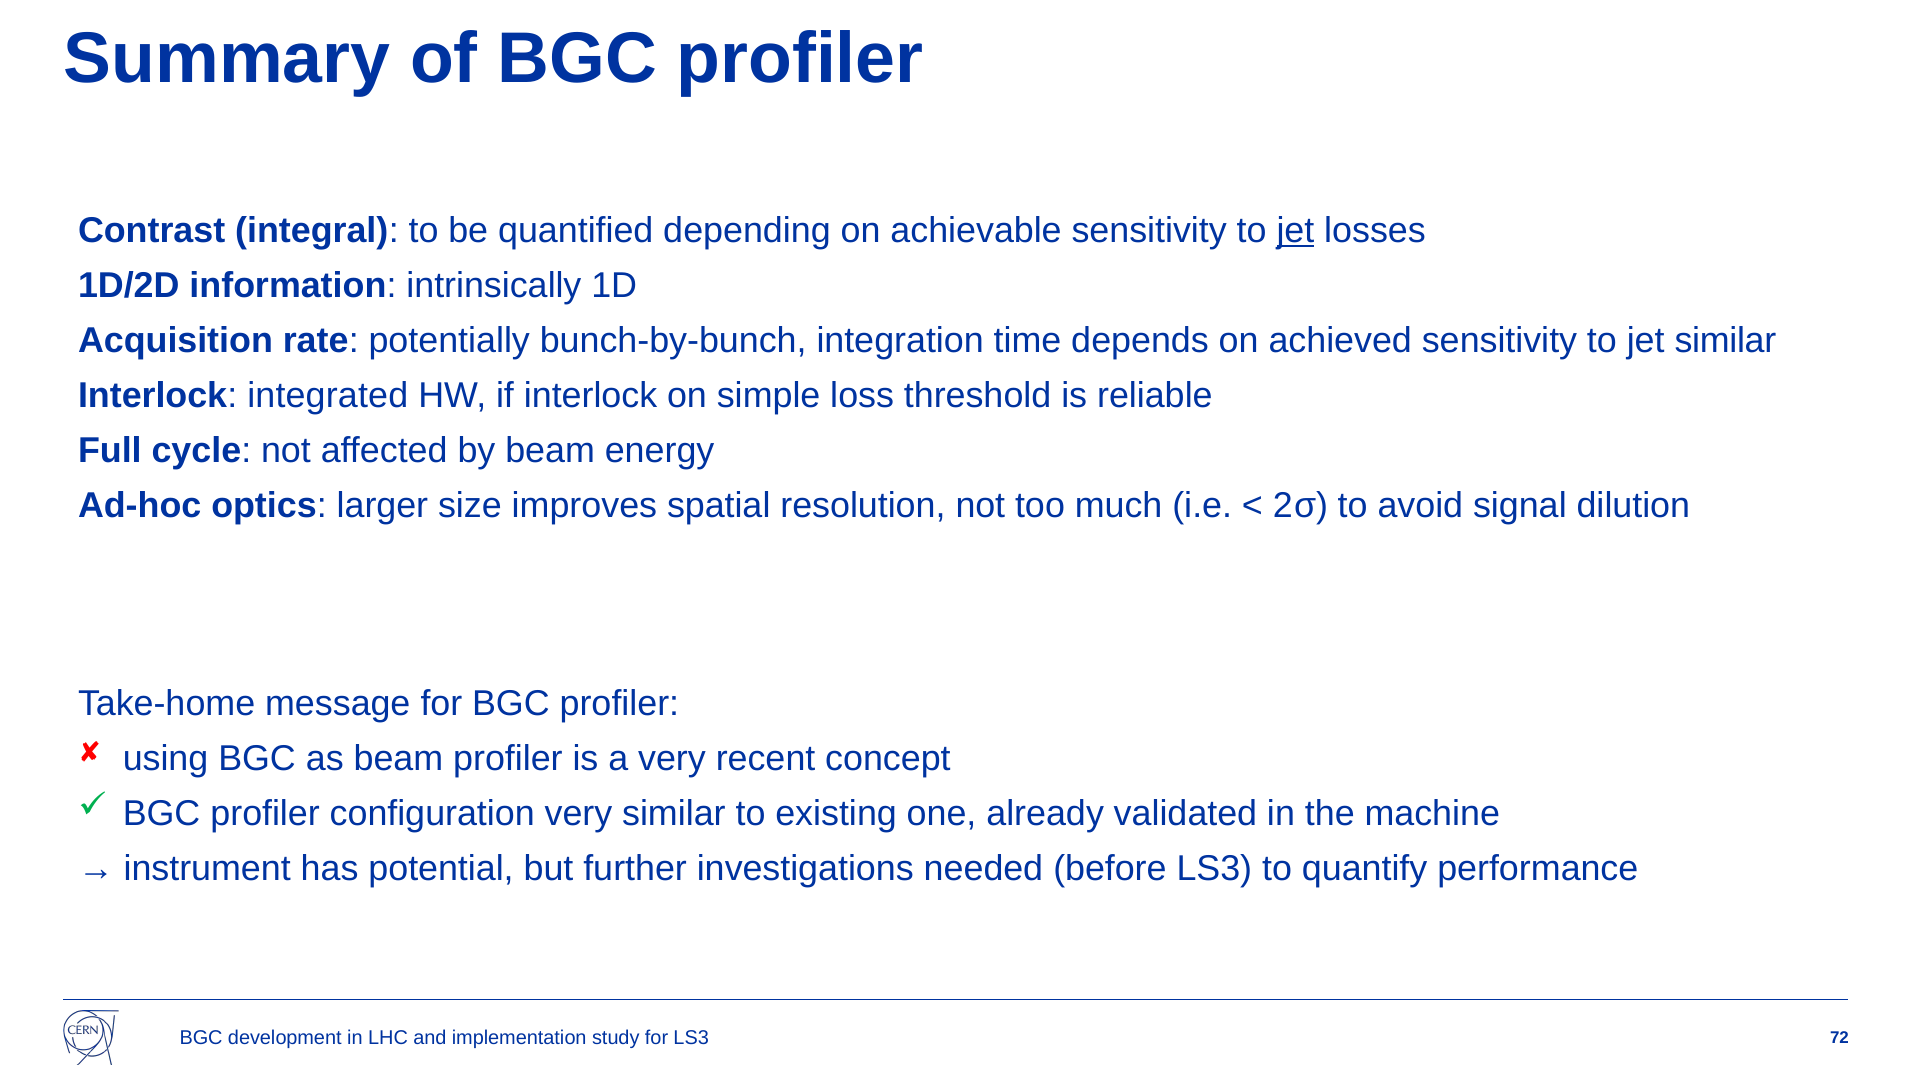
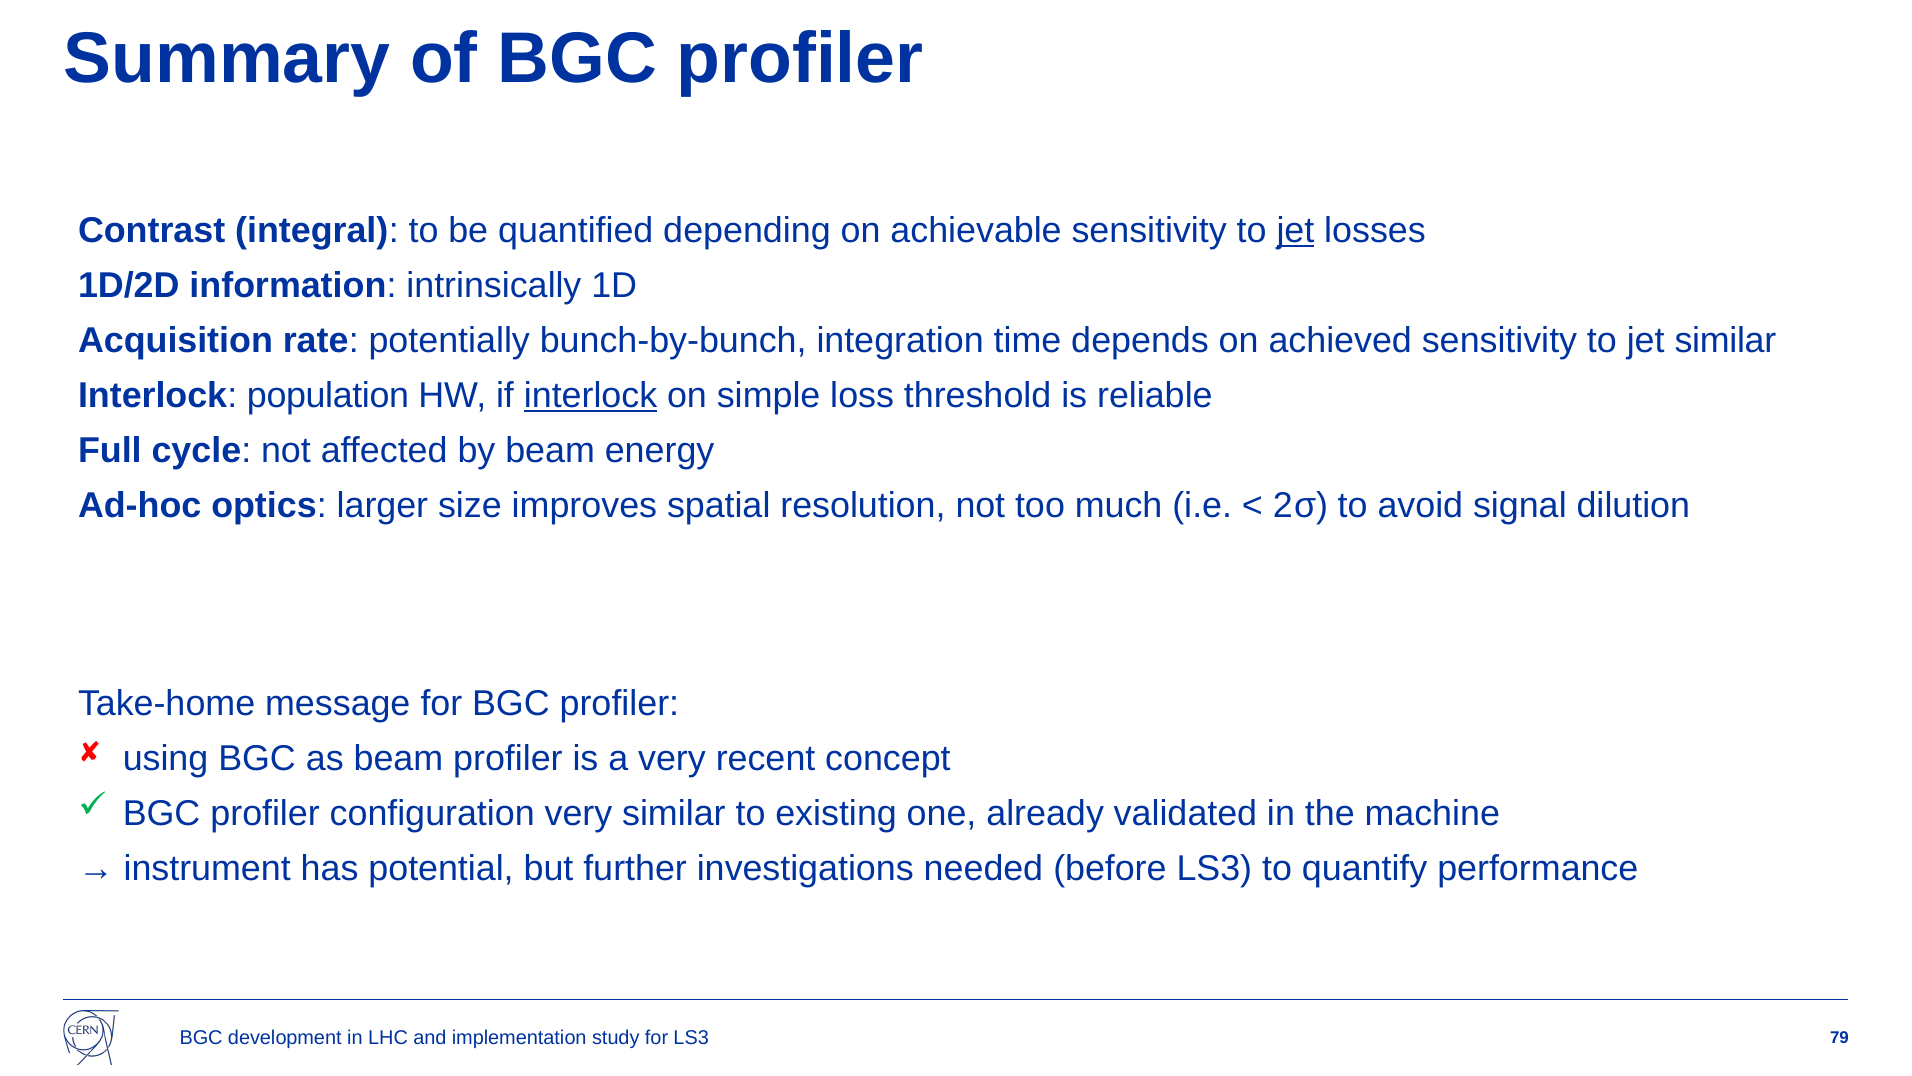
integrated: integrated -> population (328, 395)
interlock underline: none -> present (591, 395)
72: 72 -> 79 (1839, 1037)
